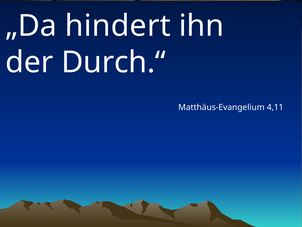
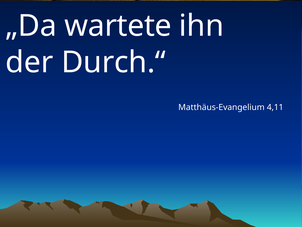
hindert: hindert -> wartete (118, 26)
